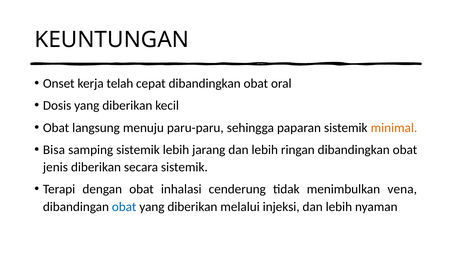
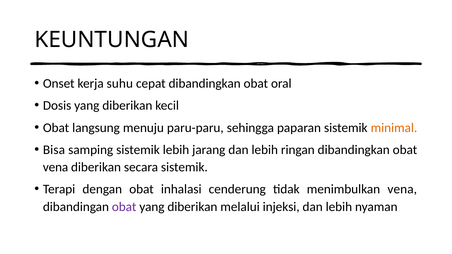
telah: telah -> suhu (120, 84)
jenis: jenis -> vena (56, 167)
obat colour: blue -> purple (124, 207)
